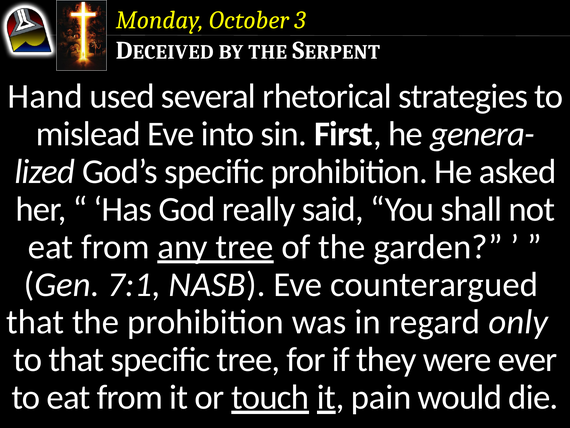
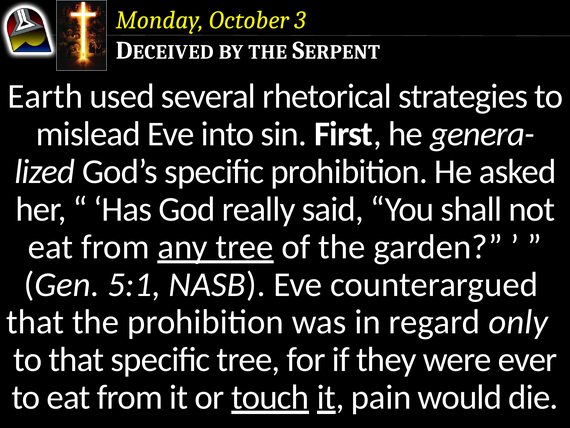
Hand: Hand -> Earth (45, 96)
7:1: 7:1 -> 5:1 (134, 284)
